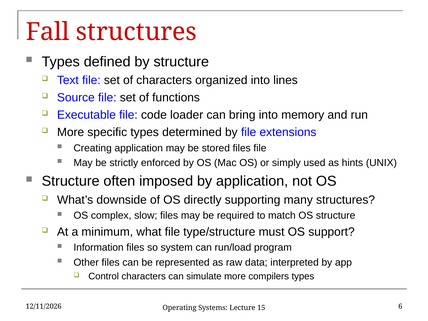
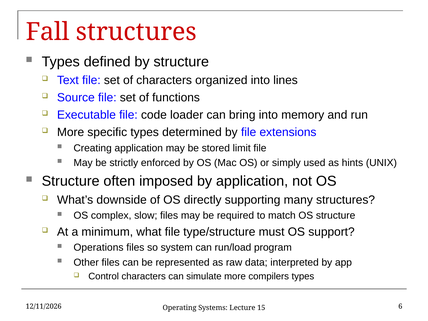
stored files: files -> limit (242, 148)
Information: Information -> Operations (99, 248)
